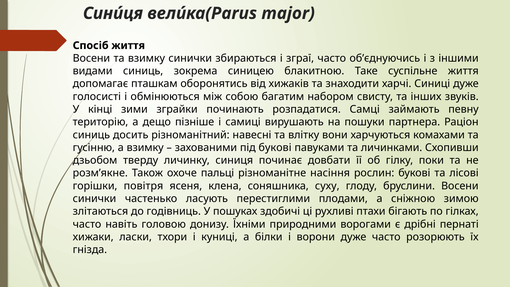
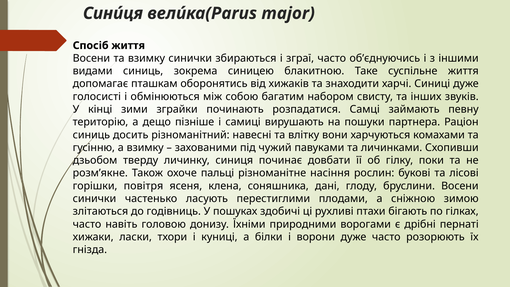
під букові: букові -> чужий (275, 148)
суху: суху -> дані (327, 186)
